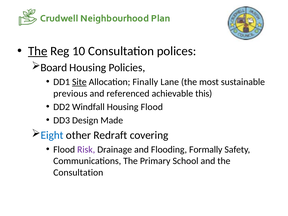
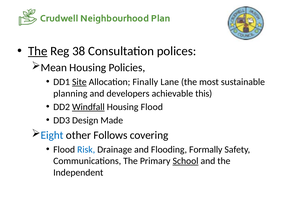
10: 10 -> 38 (79, 51)
Board: Board -> Mean (54, 68)
previous: previous -> planning (70, 93)
referenced: referenced -> developers (128, 93)
Windfall underline: none -> present (88, 107)
Redraft: Redraft -> Follows (110, 135)
Risk colour: purple -> blue (86, 149)
School underline: none -> present (186, 161)
Consultation: Consultation -> Independent (78, 172)
